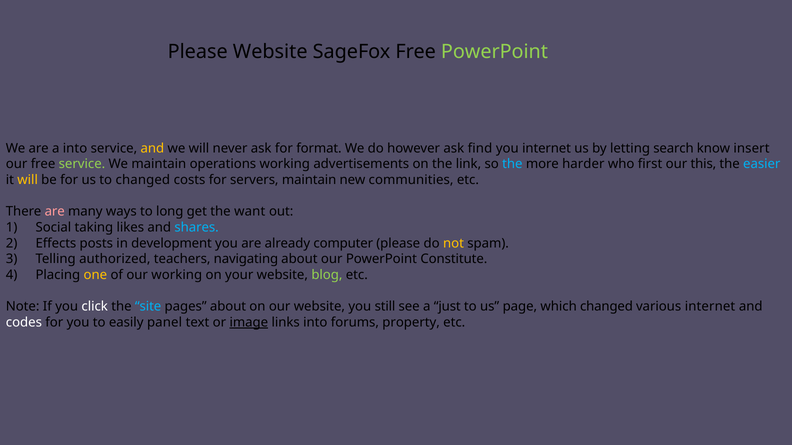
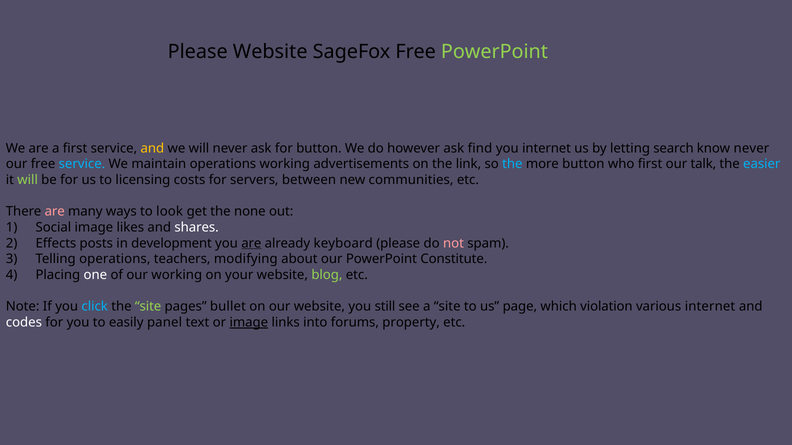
a into: into -> first (75, 148)
for format: format -> button (319, 148)
know insert: insert -> never (751, 148)
service colour: light green -> light blue (82, 164)
more harder: harder -> button (583, 164)
this: this -> talk (703, 164)
will colour: yellow -> light green (28, 180)
to changed: changed -> licensing (143, 180)
servers maintain: maintain -> between (309, 180)
long: long -> look (170, 212)
want: want -> none (250, 212)
Social taking: taking -> image (94, 228)
shares colour: light blue -> white (197, 228)
are underline: none -> present (251, 243)
computer: computer -> keyboard (343, 243)
not colour: yellow -> pink (453, 243)
Telling authorized: authorized -> operations (115, 259)
navigating: navigating -> modifying (246, 259)
one colour: yellow -> white (95, 275)
click colour: white -> light blue (95, 307)
site colour: light blue -> light green (148, 307)
pages about: about -> bullet (228, 307)
a just: just -> site (447, 307)
which changed: changed -> violation (606, 307)
